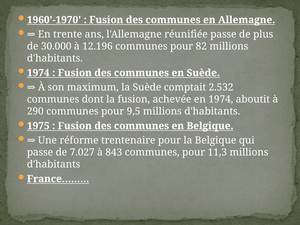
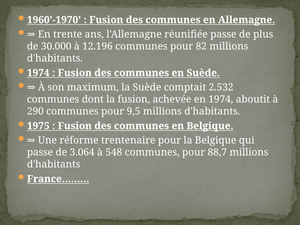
7.027: 7.027 -> 3.064 (82, 152)
843: 843 -> 548 (114, 152)
11,3: 11,3 -> 88,7 (217, 152)
